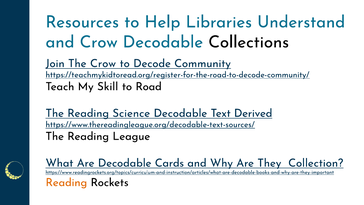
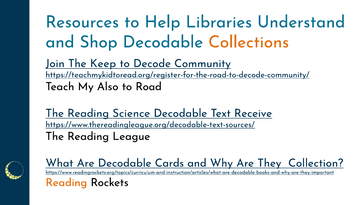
and Crow: Crow -> Shop (99, 42)
Collections colour: black -> orange (249, 42)
The Crow: Crow -> Keep (103, 63)
Skill: Skill -> Also (108, 86)
Derived: Derived -> Receive (253, 113)
